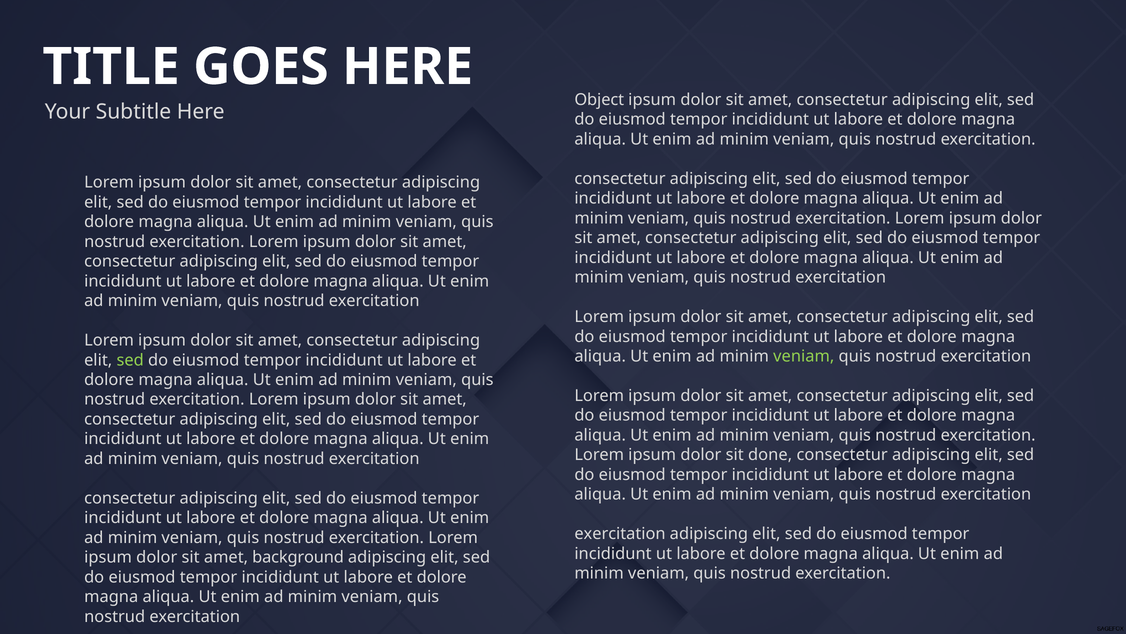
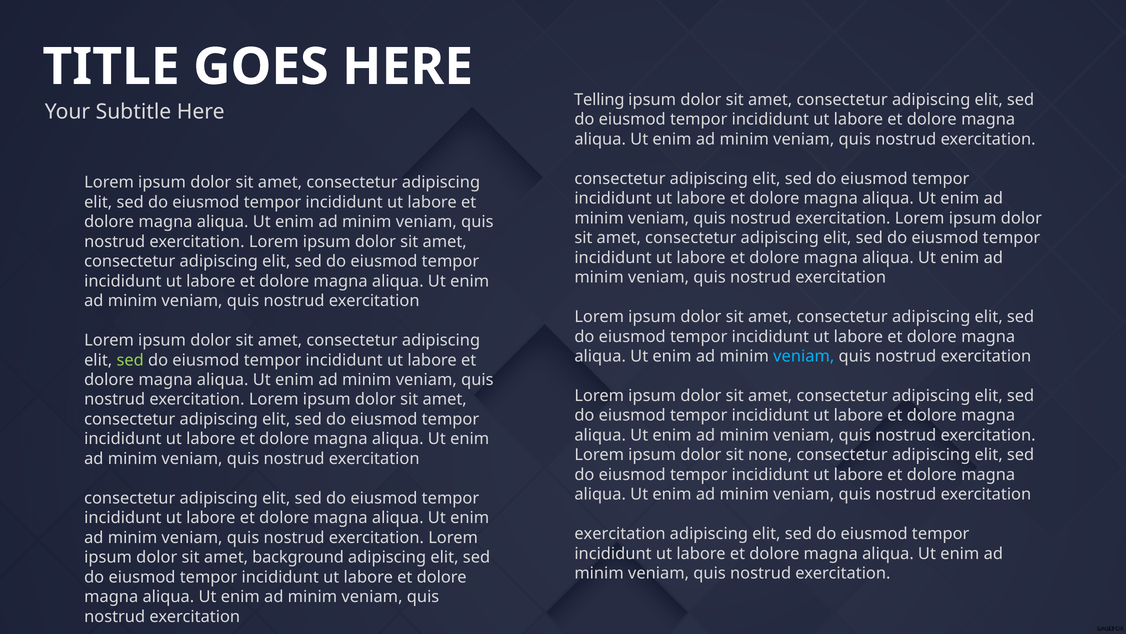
Object: Object -> Telling (599, 100)
veniam colour: light green -> light blue (804, 356)
done: done -> none (770, 455)
